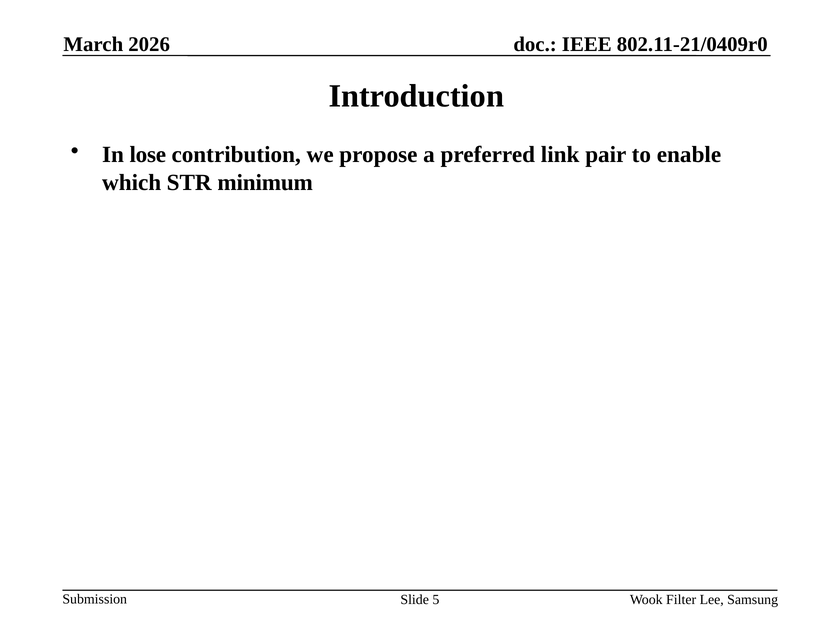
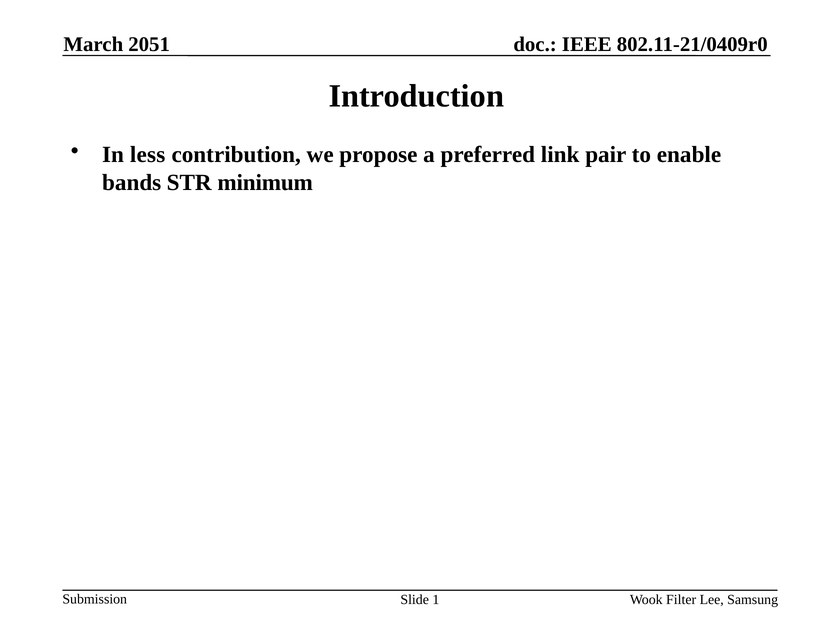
2026: 2026 -> 2051 (149, 44)
lose: lose -> less (148, 155)
which: which -> bands (132, 182)
5: 5 -> 1 (436, 599)
